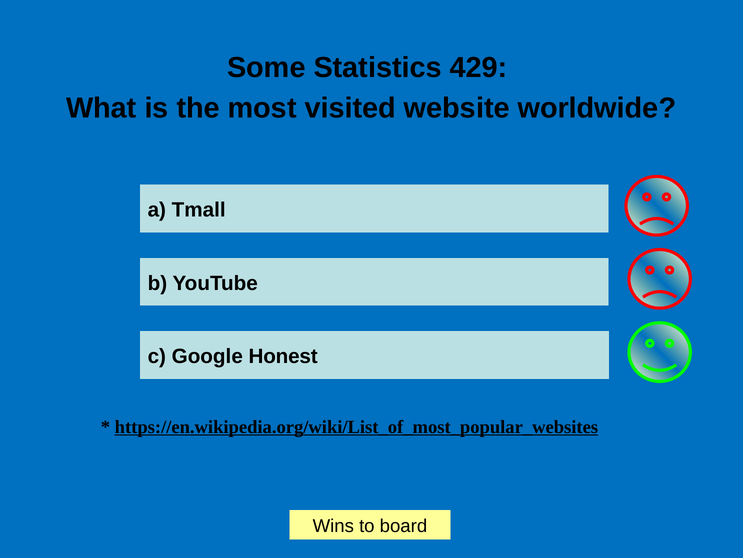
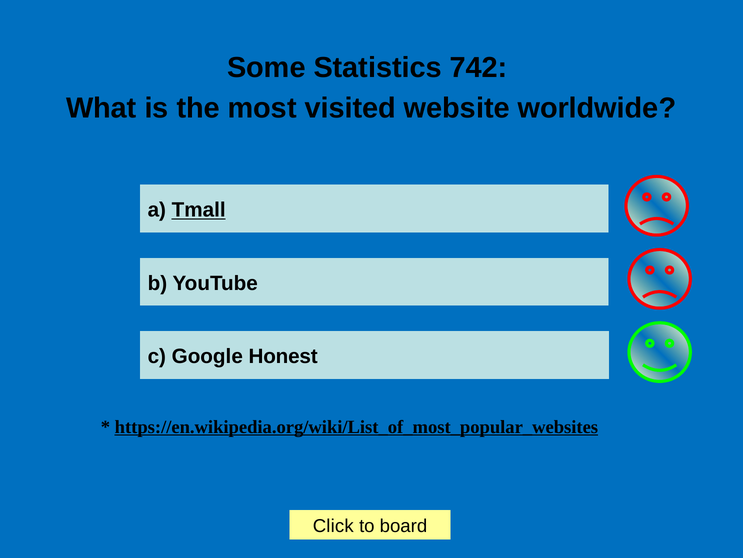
429: 429 -> 742 (479, 68)
Tmall underline: none -> present (199, 210)
Wins: Wins -> Click (333, 525)
